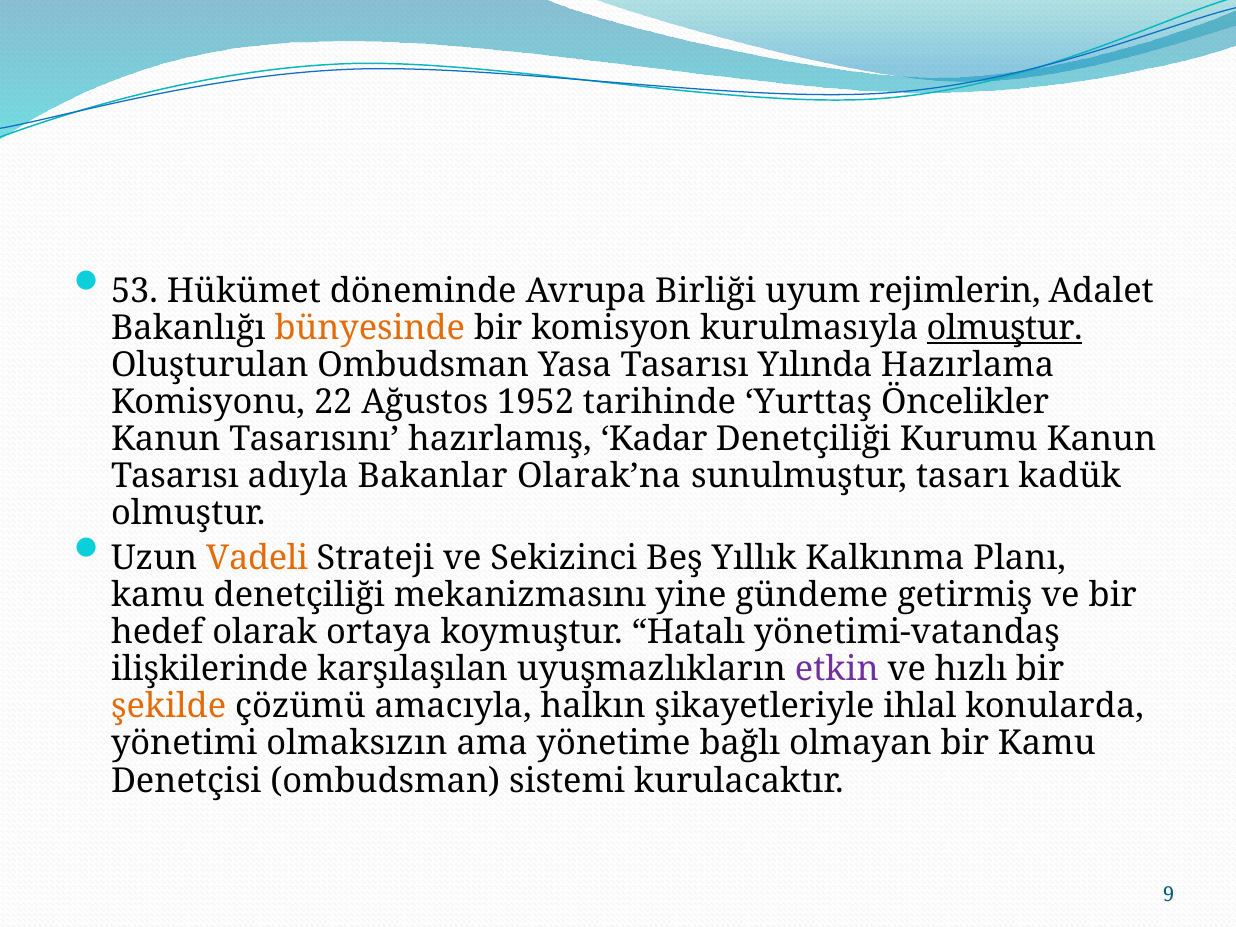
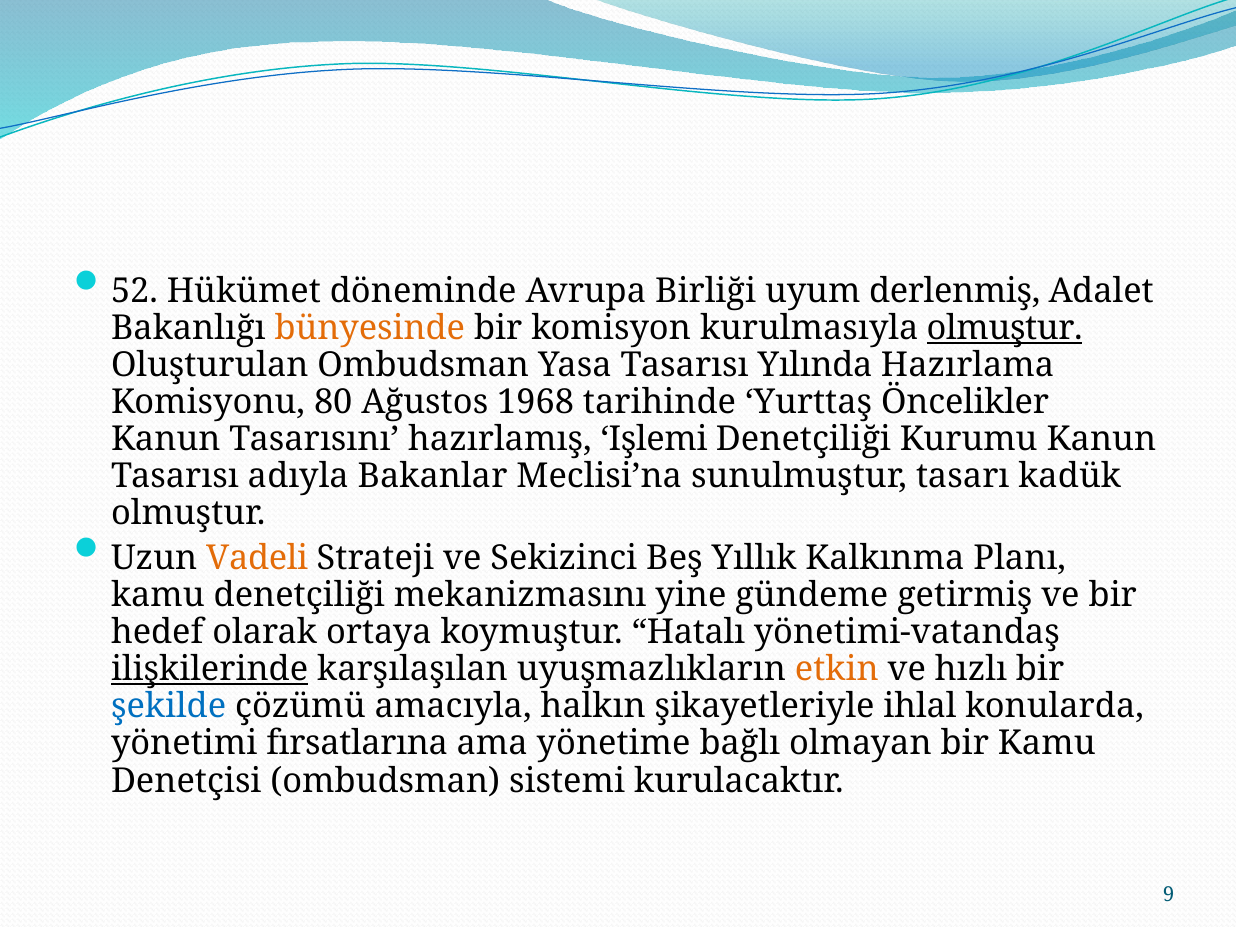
53: 53 -> 52 (135, 291)
rejimlerin: rejimlerin -> derlenmiş (955, 291)
22: 22 -> 80 (333, 402)
1952: 1952 -> 1968 (536, 402)
Kadar: Kadar -> Işlemi (654, 439)
Olarak’na: Olarak’na -> Meclisi’na (599, 476)
ilişkilerinde underline: none -> present (210, 669)
etkin colour: purple -> orange (837, 669)
şekilde colour: orange -> blue (169, 707)
olmaksızın: olmaksızın -> fırsatlarına (357, 744)
